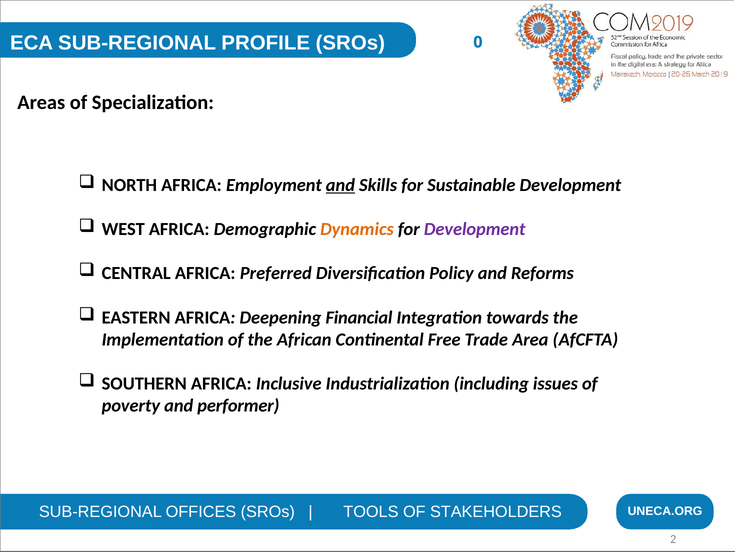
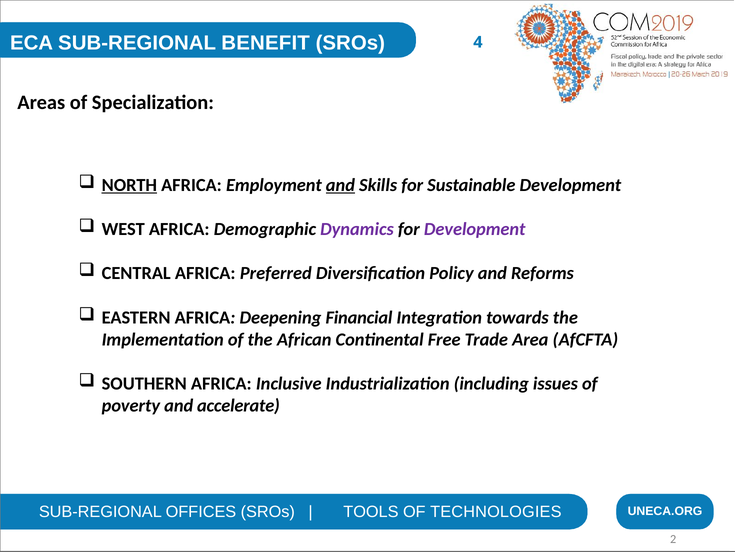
PROFILE: PROFILE -> BENEFIT (266, 43)
0: 0 -> 4 (478, 42)
NORTH underline: none -> present (129, 185)
Dynamics colour: orange -> purple (357, 229)
performer: performer -> accelerate (238, 405)
STAKEHOLDERS: STAKEHOLDERS -> TECHNOLOGIES (496, 511)
